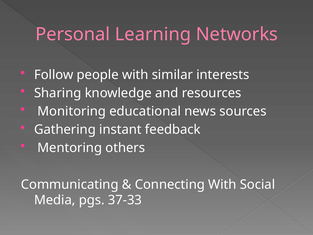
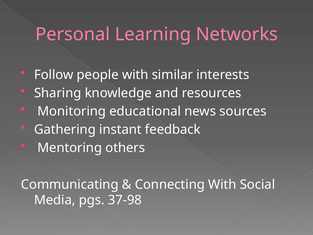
37-33: 37-33 -> 37-98 (125, 200)
